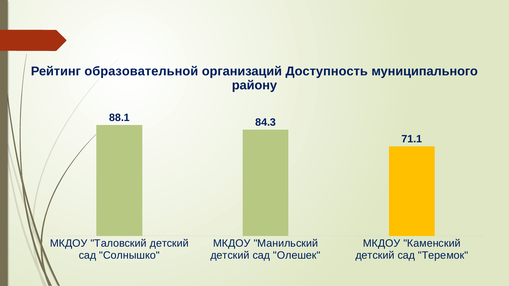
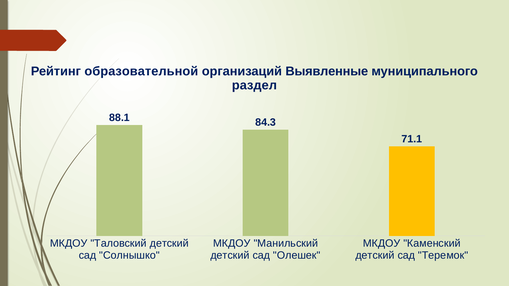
Доступность: Доступность -> Выявленные (327, 71)
району: району -> раздел (254, 85)
